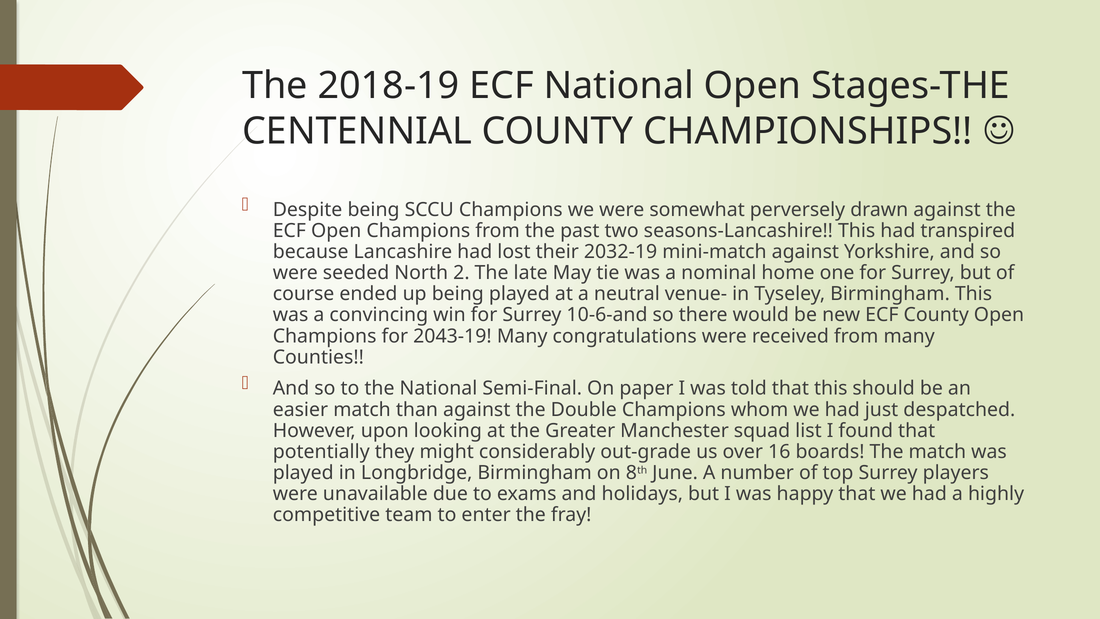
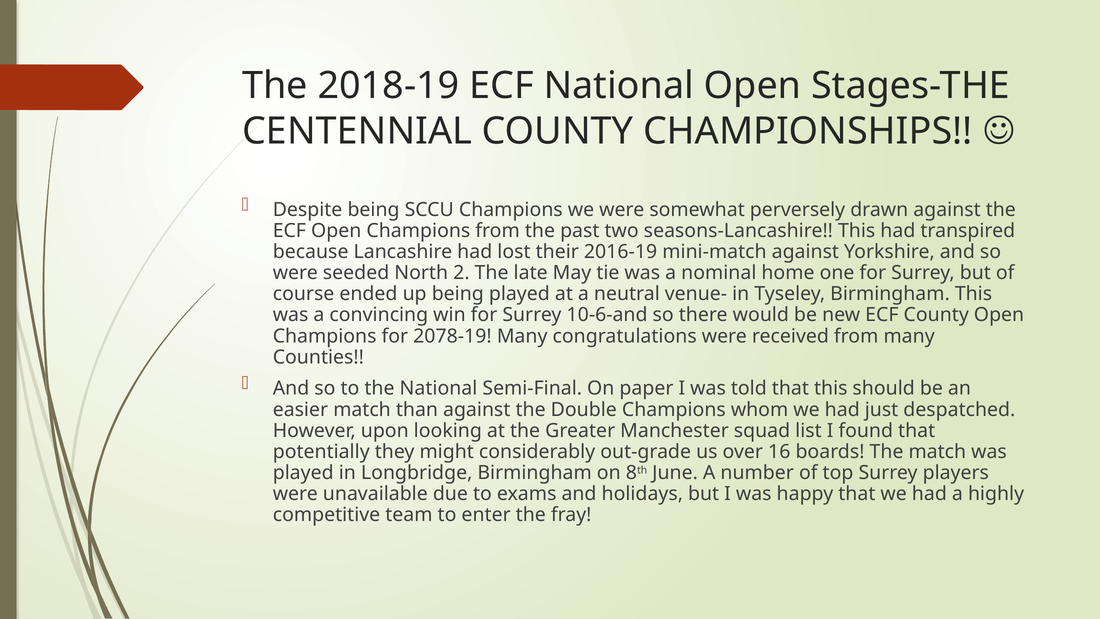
2032-19: 2032-19 -> 2016-19 (621, 252)
2043-19: 2043-19 -> 2078-19 (452, 336)
